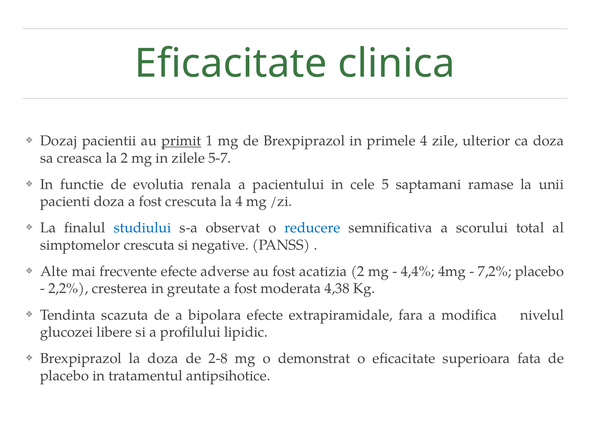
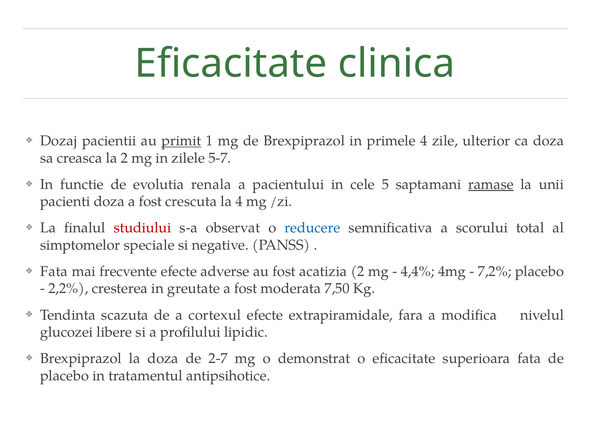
ramase underline: none -> present (491, 185)
studiului colour: blue -> red (143, 228)
simptomelor crescuta: crescuta -> speciale (149, 245)
Alte: Alte -> Fata (54, 272)
4,38: 4,38 -> 7,50 (337, 289)
bipolara: bipolara -> cortexul (215, 315)
2-8: 2-8 -> 2-7 (218, 359)
